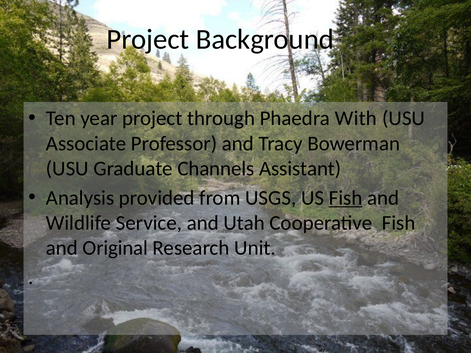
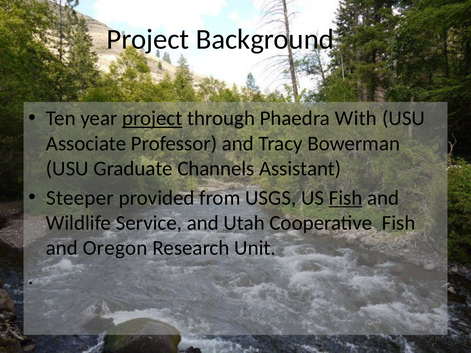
project underline: none -> present (152, 118)
Analysis: Analysis -> Steeper (80, 198)
Original: Original -> Oregon (115, 248)
